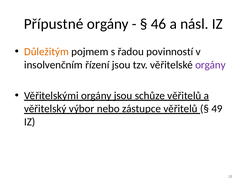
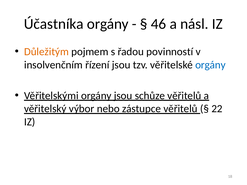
Přípustné: Přípustné -> Účastníka (54, 24)
orgány colour: purple -> blue (210, 65)
49: 49 -> 22 (217, 109)
